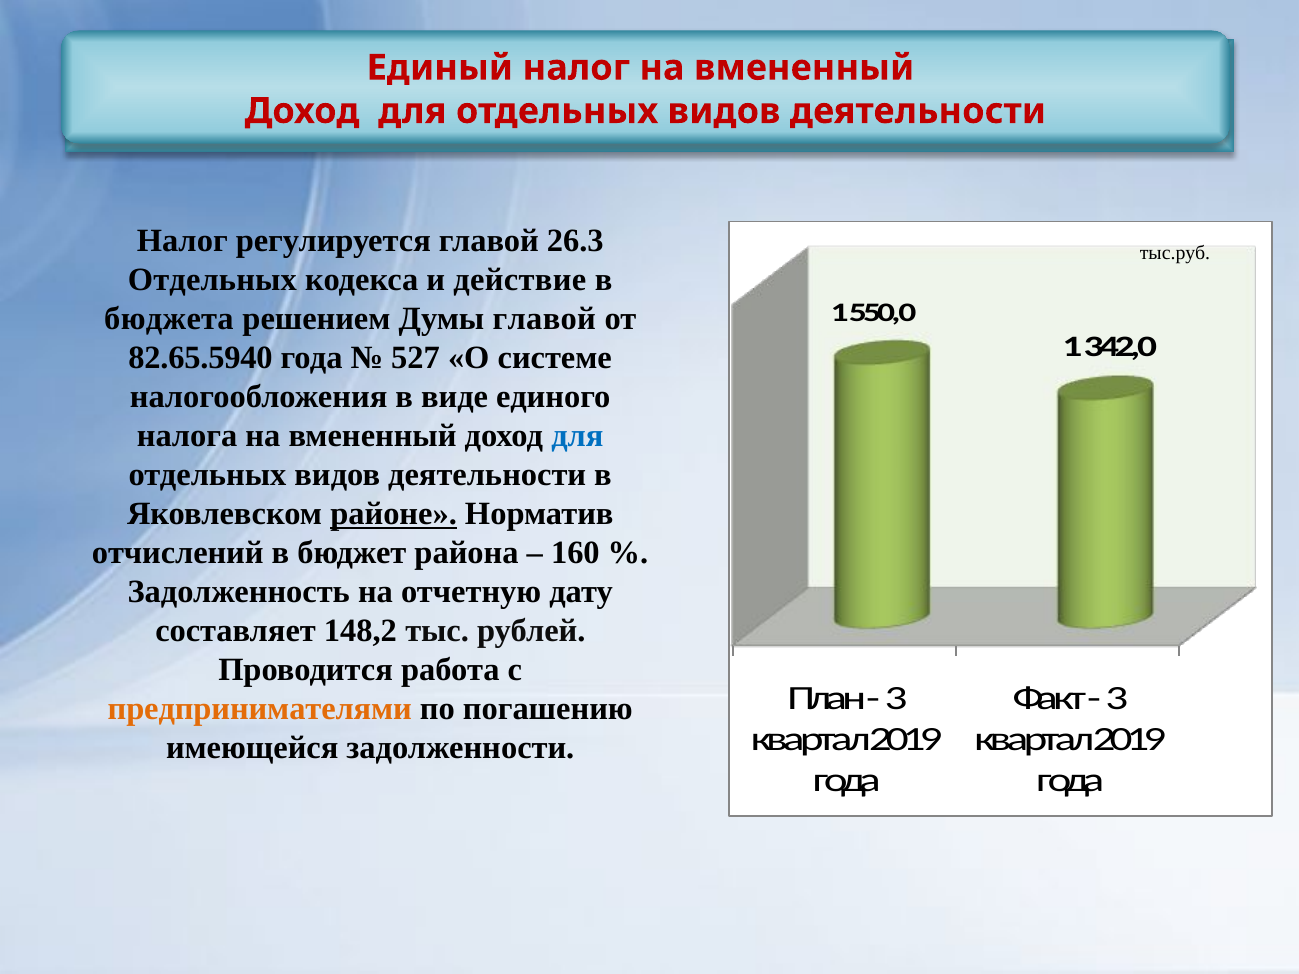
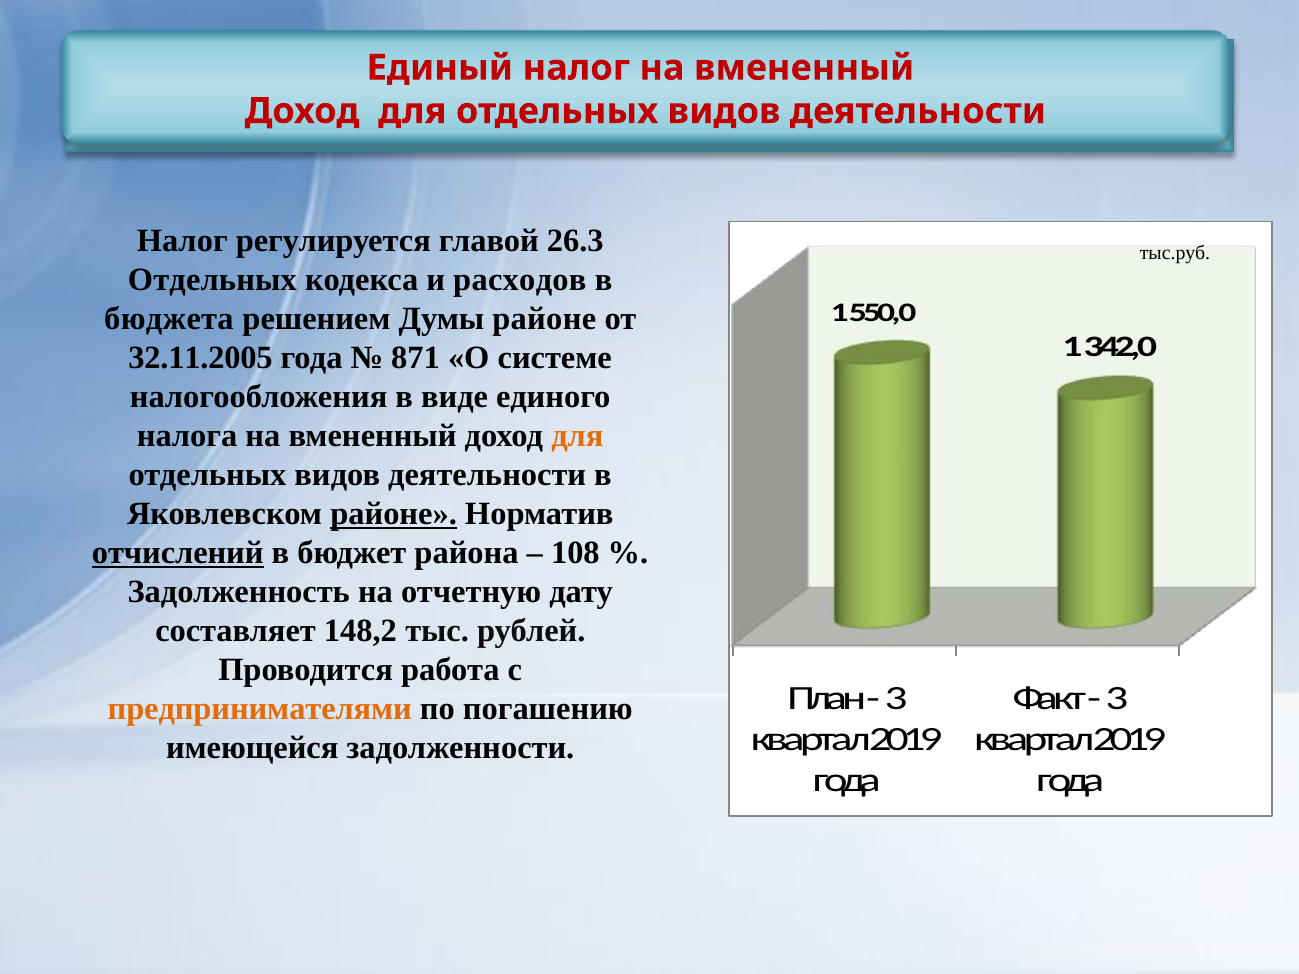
действие: действие -> расходов (520, 280)
Думы главой: главой -> районе (544, 319)
82.65.5940: 82.65.5940 -> 32.11.2005 (200, 358)
527: 527 -> 871 (416, 358)
для colour: blue -> orange (577, 436)
отчислений underline: none -> present (178, 553)
160: 160 -> 108 (575, 553)
